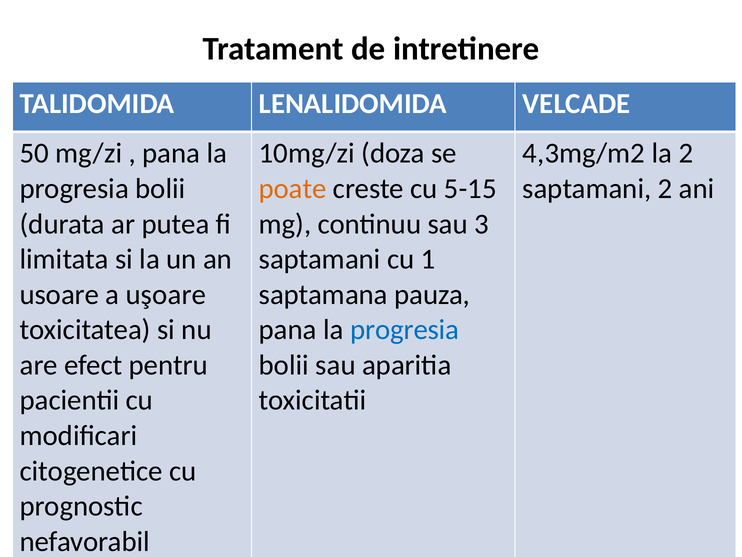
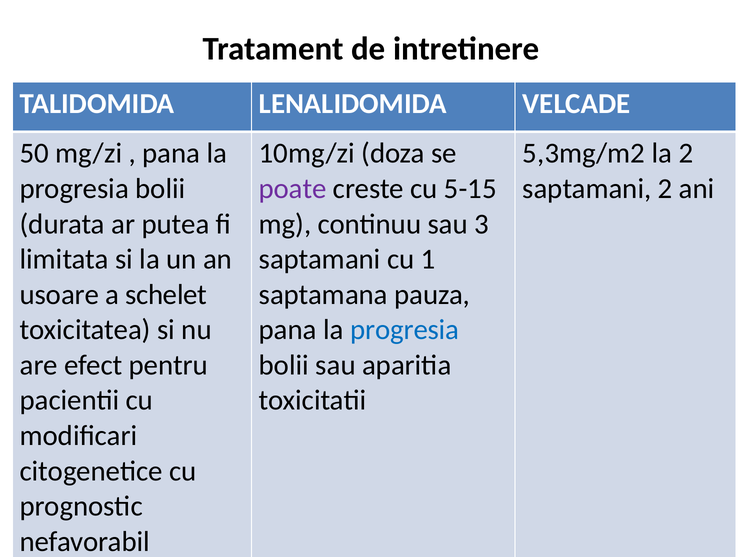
4,3mg/m2: 4,3mg/m2 -> 5,3mg/m2 (584, 153)
poate colour: orange -> purple (293, 189)
uşoare: uşoare -> schelet (166, 294)
